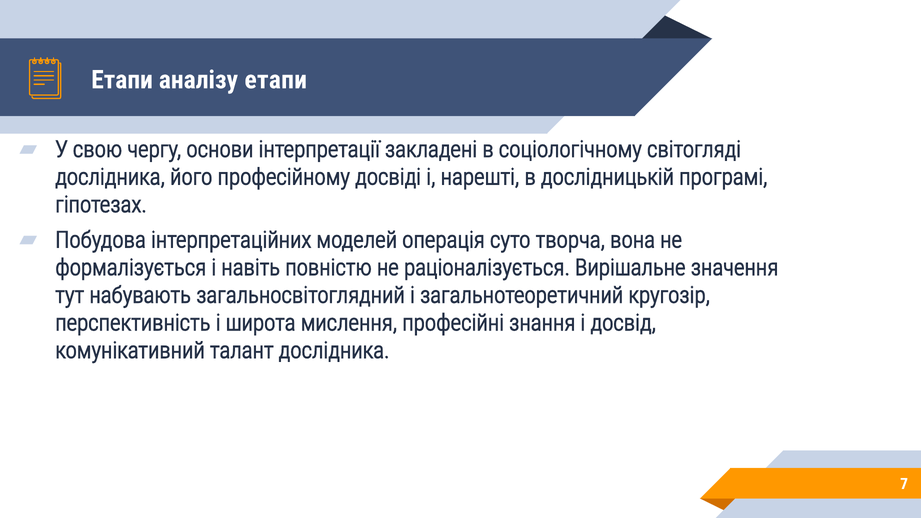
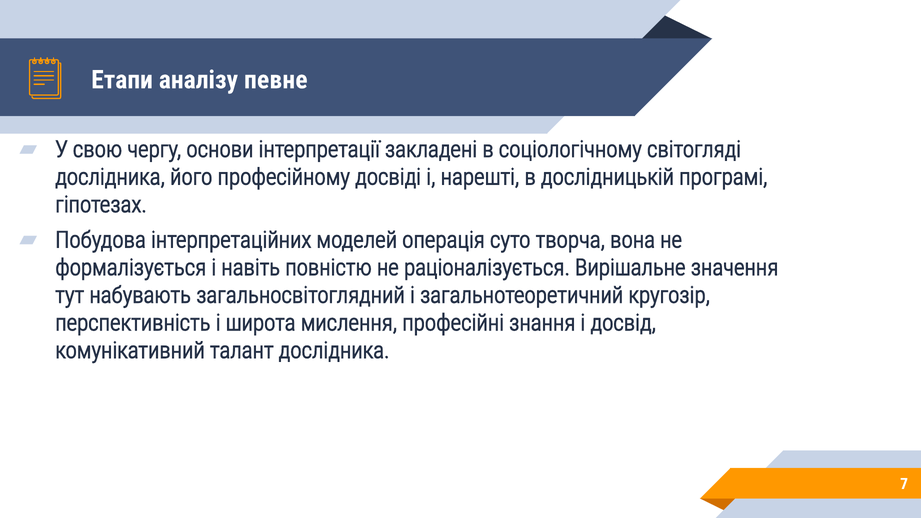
аналізу етапи: етапи -> певне (276, 80)
